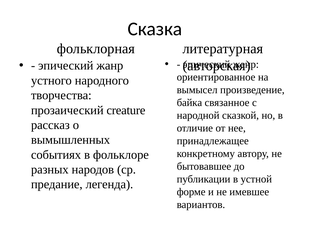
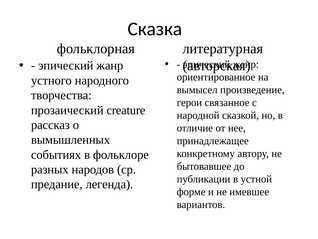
байка: байка -> герои (189, 103)
